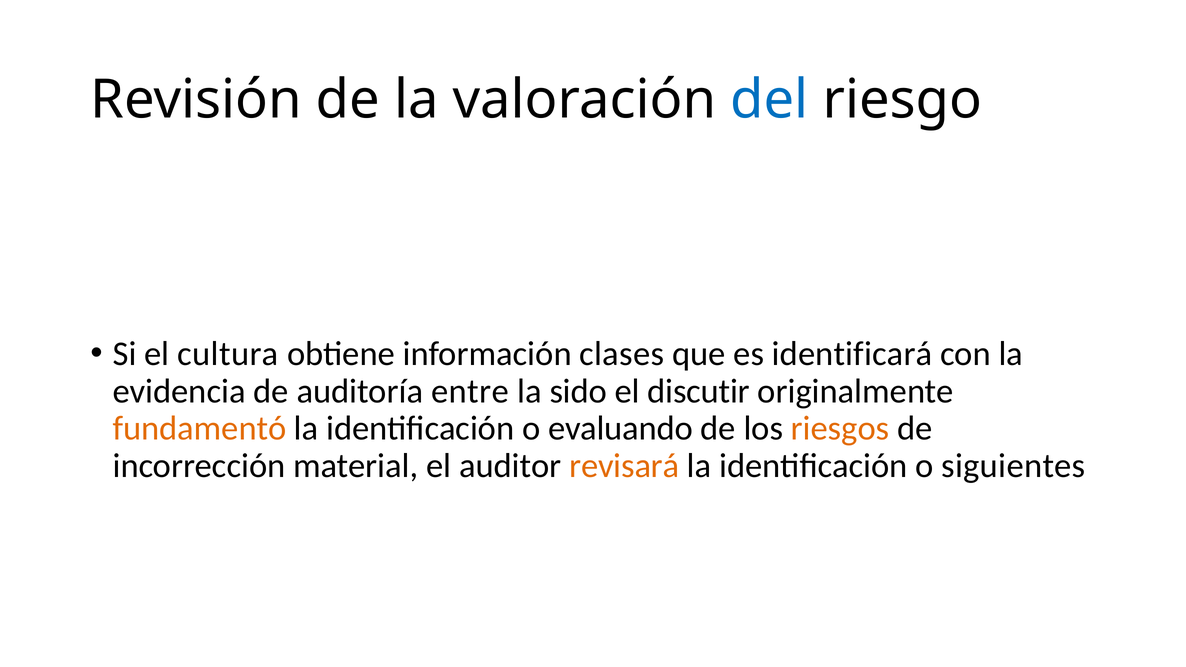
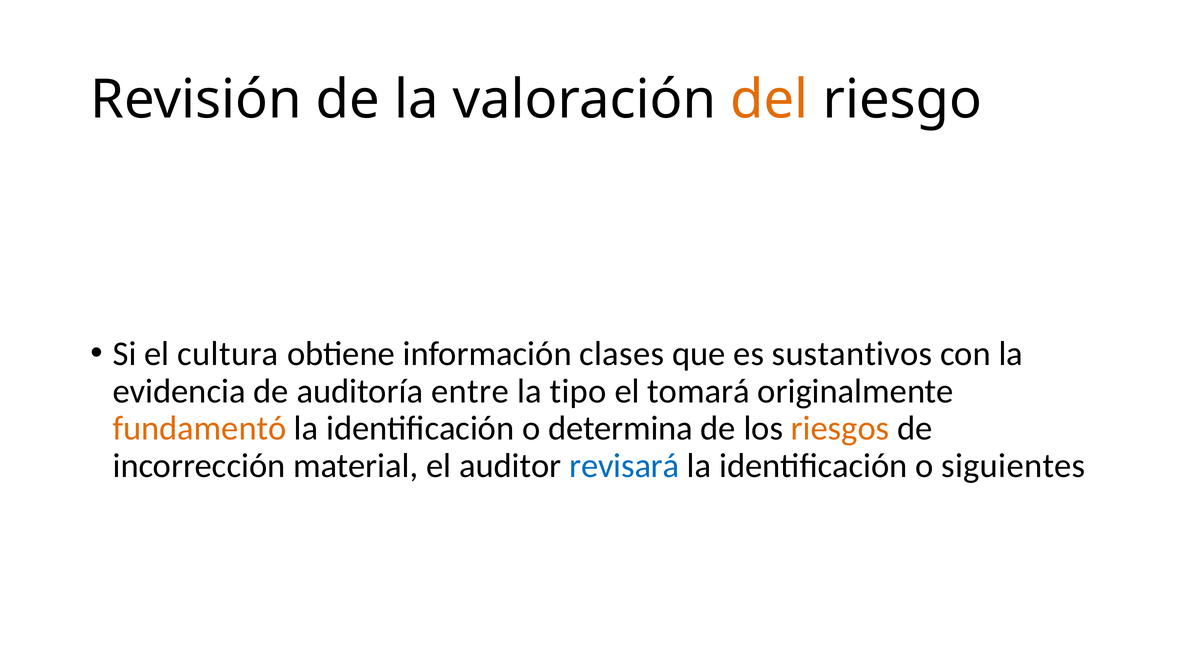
del colour: blue -> orange (769, 100)
identificará: identificará -> sustantivos (852, 354)
sido: sido -> tipo (578, 391)
discutir: discutir -> tomará (699, 391)
evaluando: evaluando -> determina (620, 429)
revisará colour: orange -> blue (624, 466)
